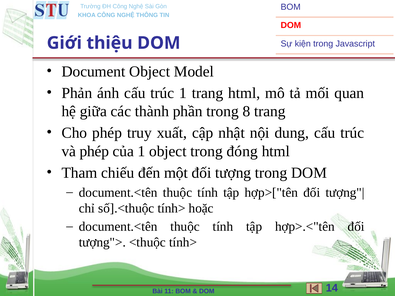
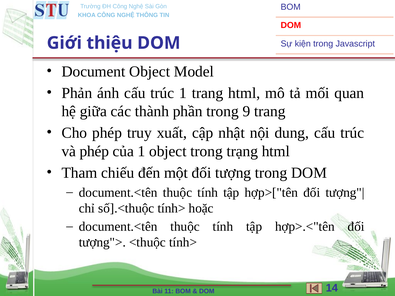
8: 8 -> 9 (246, 111)
đóng: đóng -> trạng (242, 151)
